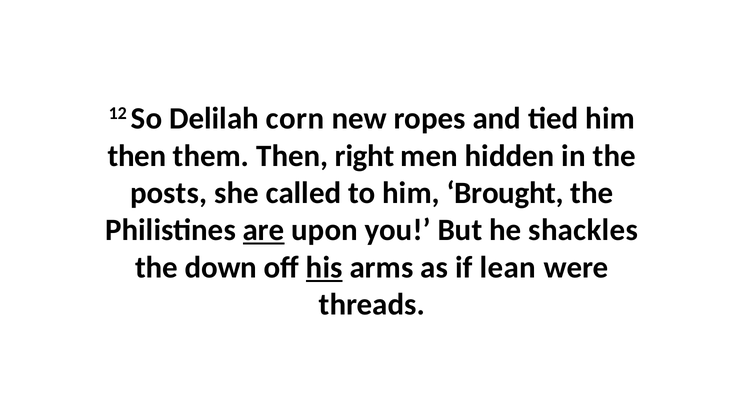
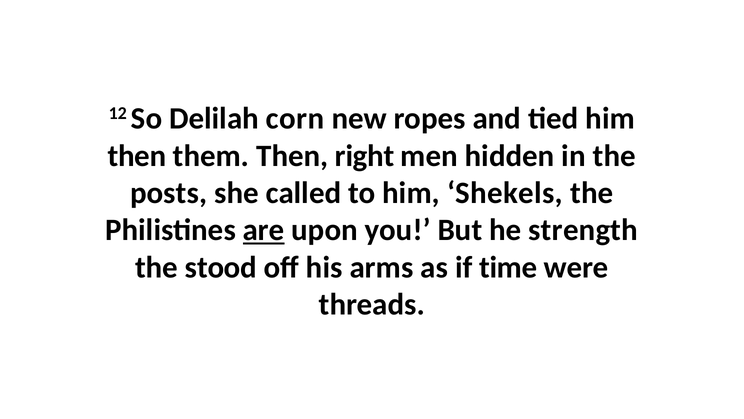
Brought: Brought -> Shekels (505, 193)
shackles: shackles -> strength (583, 230)
down: down -> stood (221, 267)
his underline: present -> none (324, 267)
lean: lean -> time (508, 267)
